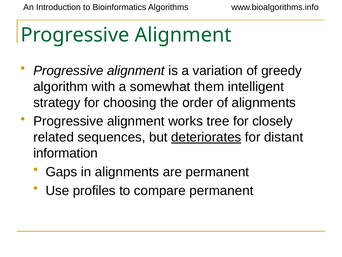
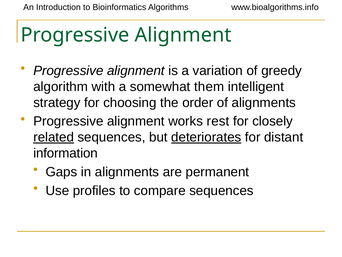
tree: tree -> rest (218, 121)
related underline: none -> present (54, 137)
compare permanent: permanent -> sequences (221, 190)
